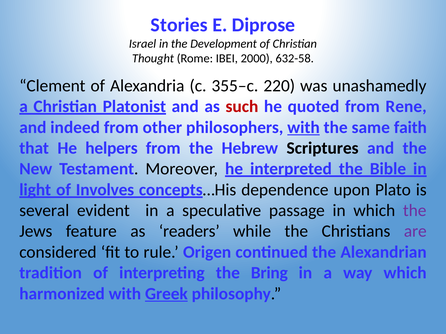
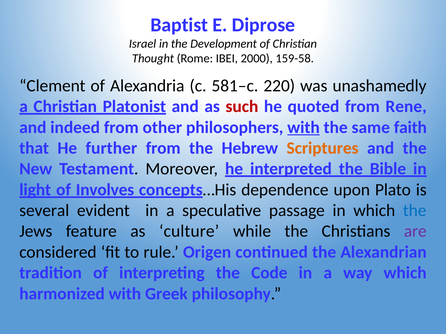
Stories: Stories -> Baptist (179, 25)
632-58: 632-58 -> 159-58 (295, 59)
355‒c: 355‒c -> 581‒c (235, 86)
helpers: helpers -> further (111, 148)
Scriptures colour: black -> orange (323, 148)
the colour: purple -> blue (415, 211)
readers: readers -> culture (189, 232)
Bring: Bring -> Code (269, 273)
Greek underline: present -> none (166, 294)
